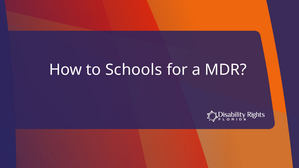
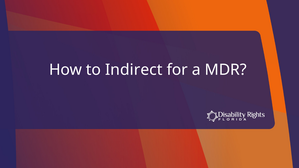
Schools: Schools -> Indirect (134, 70)
